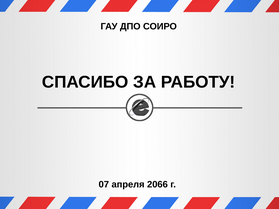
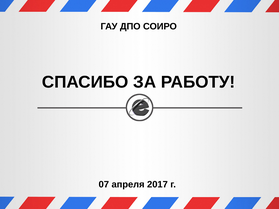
2066: 2066 -> 2017 (157, 185)
